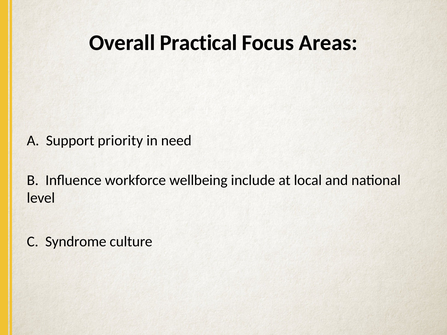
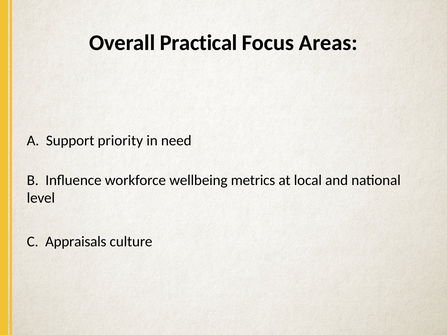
include: include -> metrics (253, 180)
Syndrome: Syndrome -> Appraisals (76, 242)
